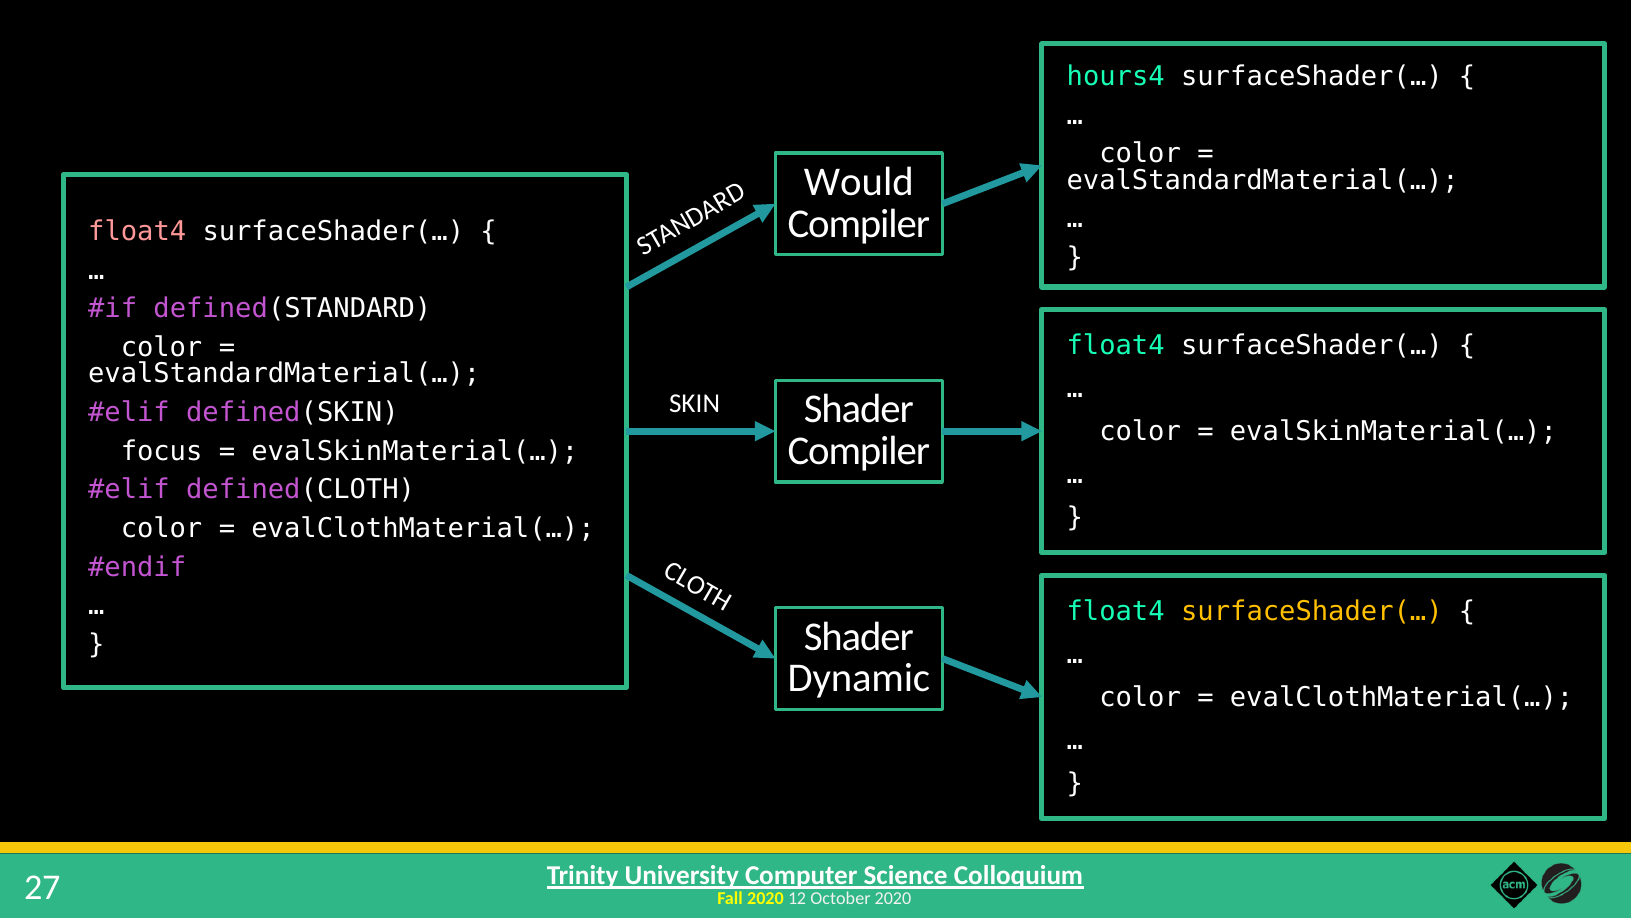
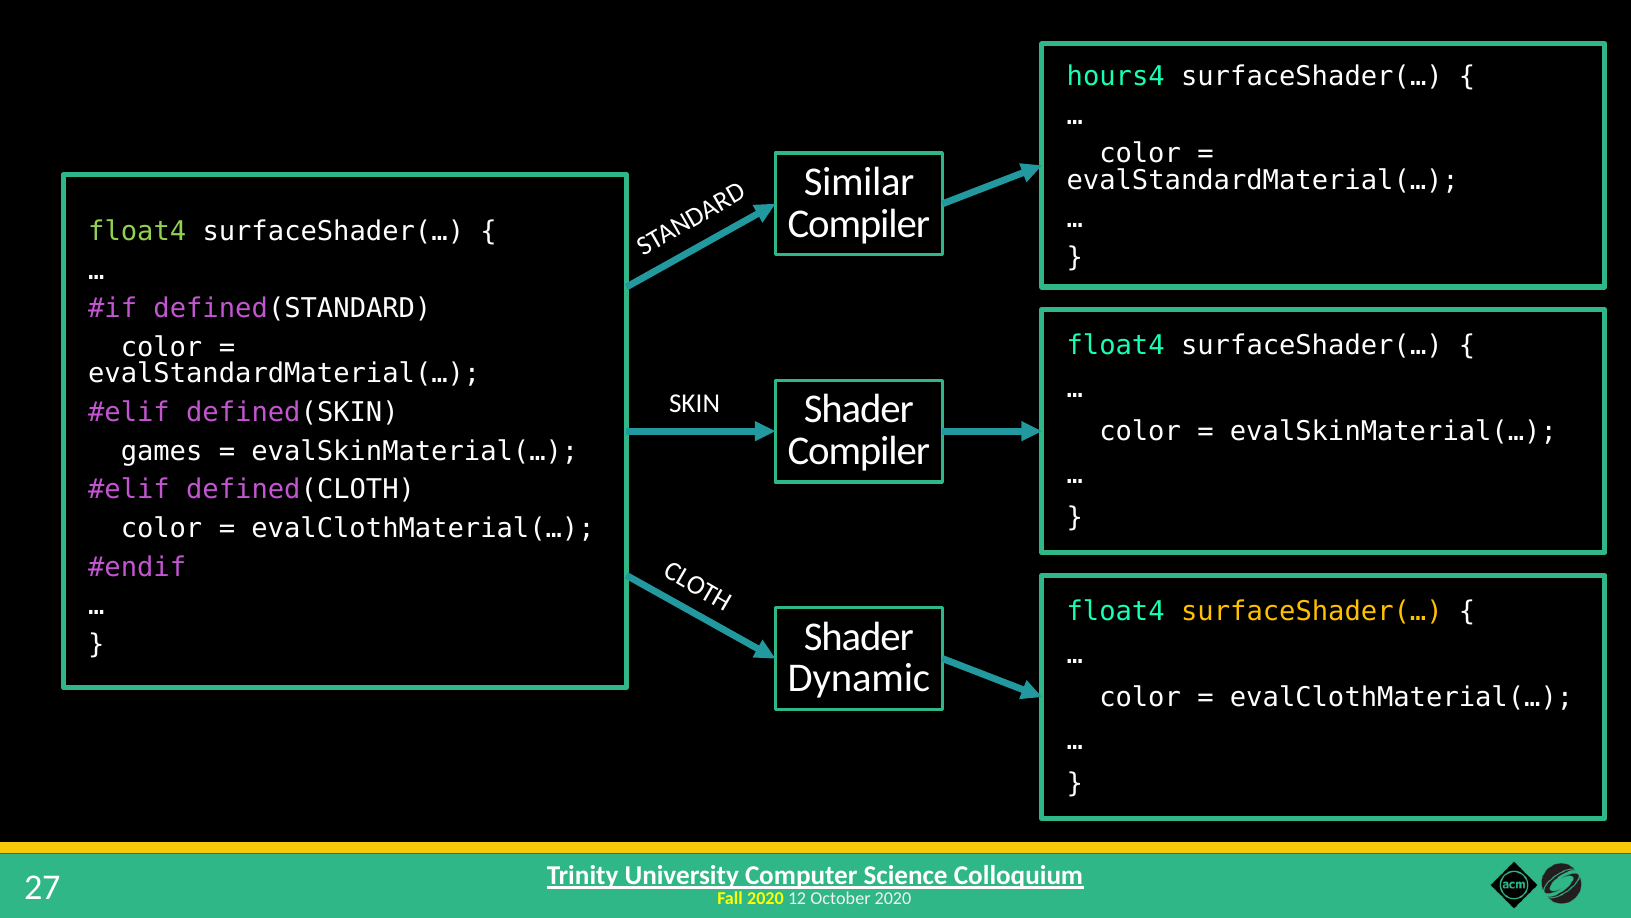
Would: Would -> Similar (859, 182)
float4 colour: pink -> light green (137, 232)
focus: focus -> games (162, 451)
